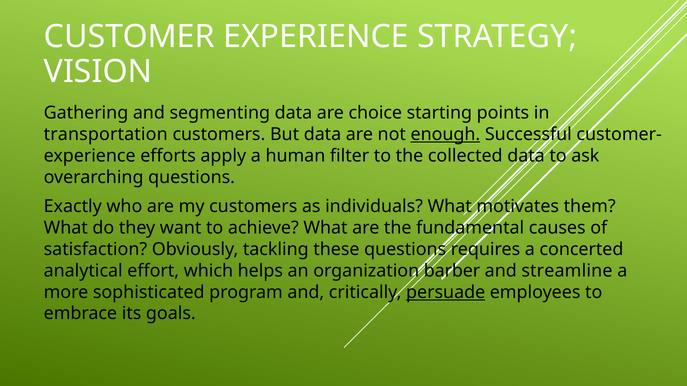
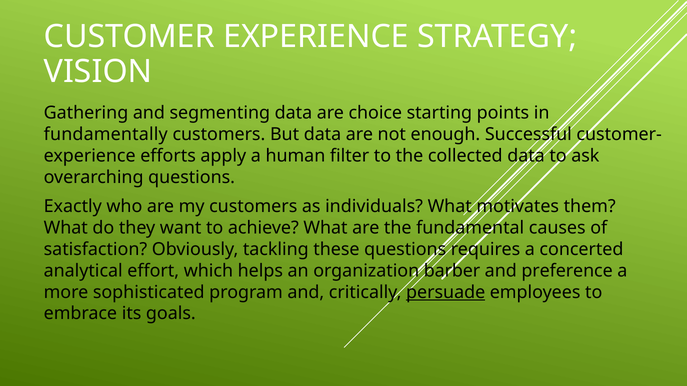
transportation: transportation -> fundamentally (106, 135)
enough underline: present -> none (445, 135)
streamline: streamline -> preference (567, 271)
